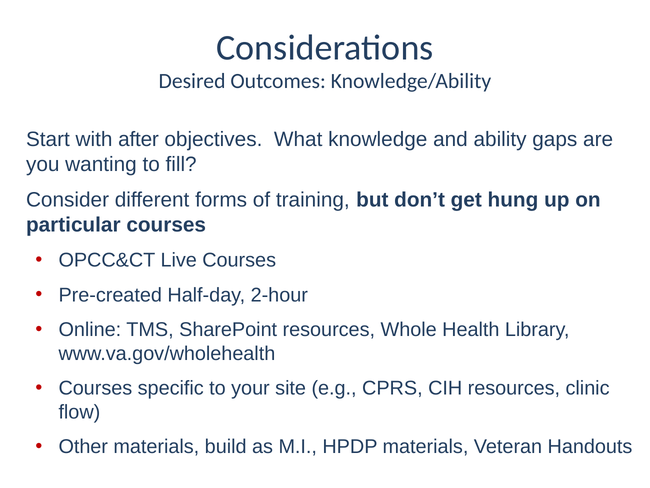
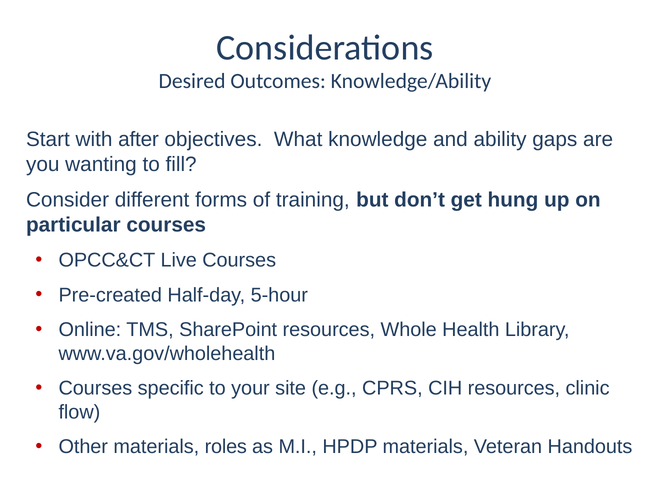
2-hour: 2-hour -> 5-hour (279, 295)
build: build -> roles (226, 446)
